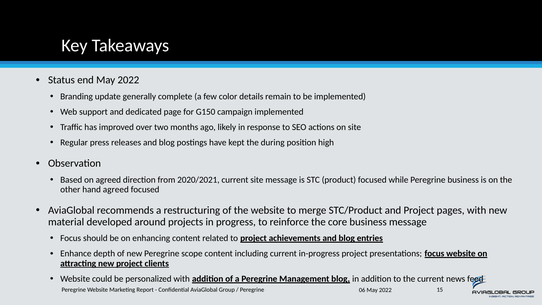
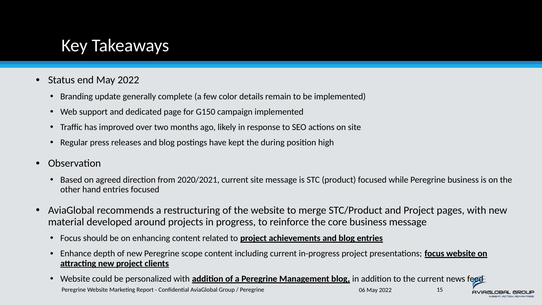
hand agreed: agreed -> entries (116, 189)
